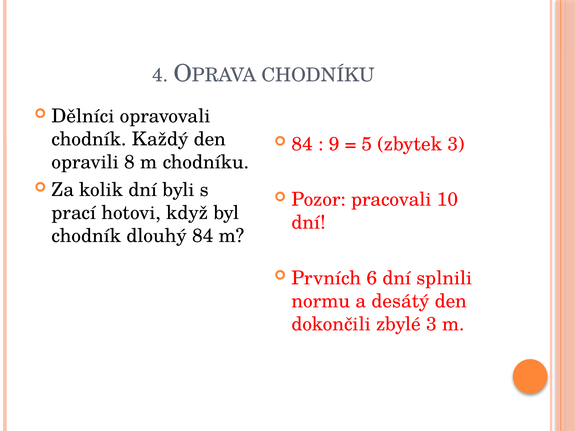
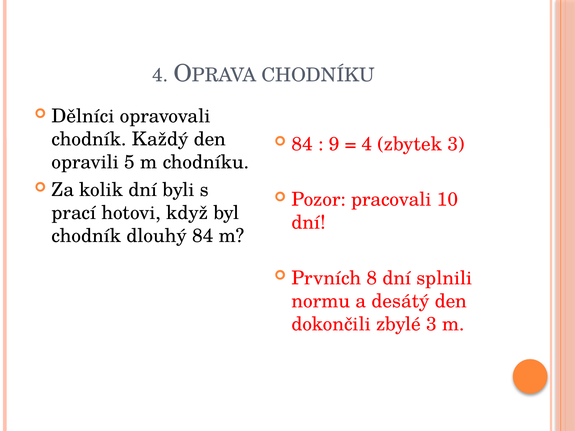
5: 5 -> 4 (367, 144)
8: 8 -> 5 (130, 162)
6: 6 -> 8 (372, 278)
